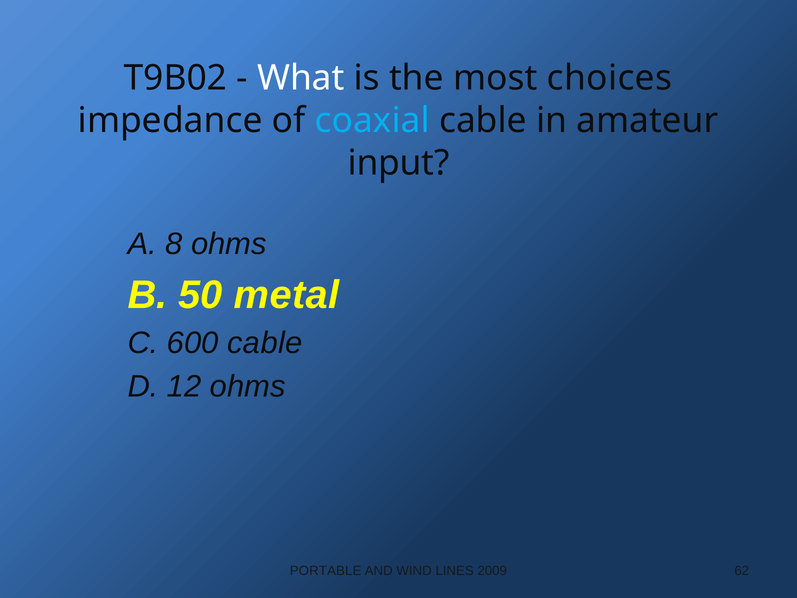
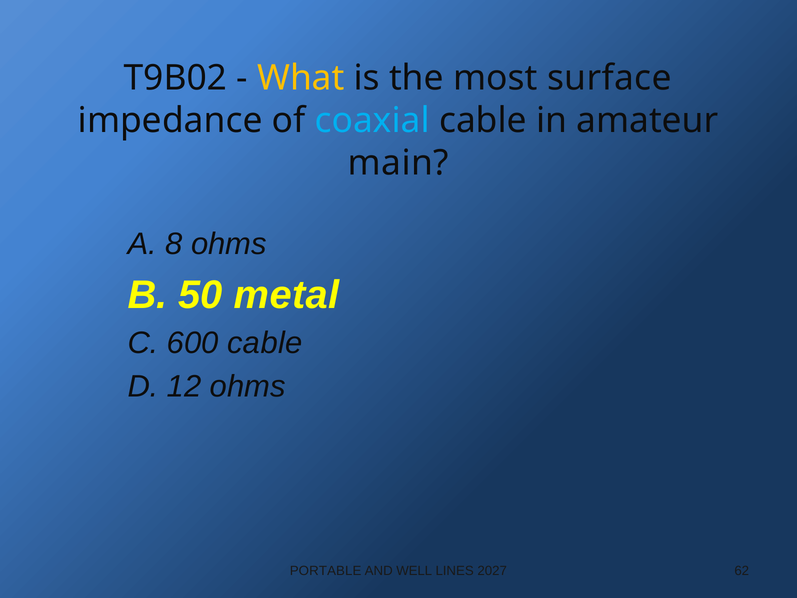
What colour: white -> yellow (301, 78)
choices: choices -> surface (609, 78)
input: input -> main (398, 163)
WIND: WIND -> WELL (414, 571)
2009: 2009 -> 2027 (492, 571)
